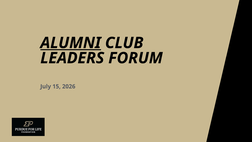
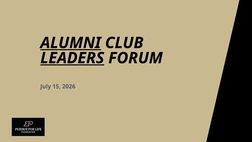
LEADERS underline: none -> present (72, 58)
